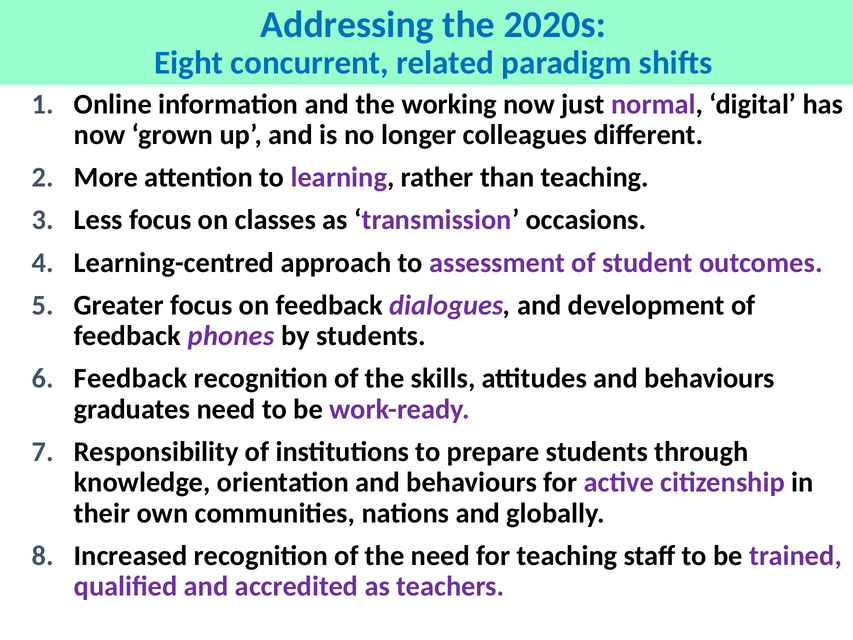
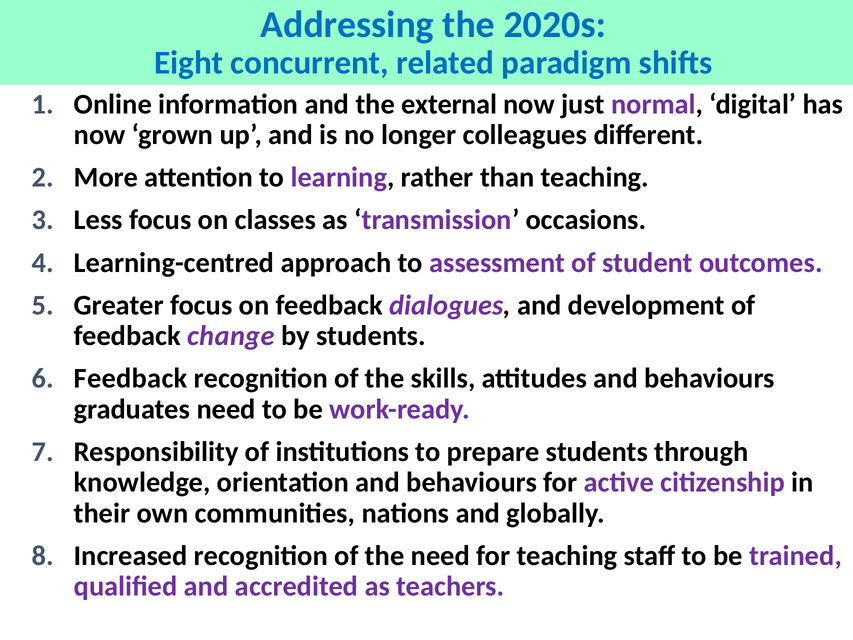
working: working -> external (449, 104)
phones: phones -> change (231, 336)
